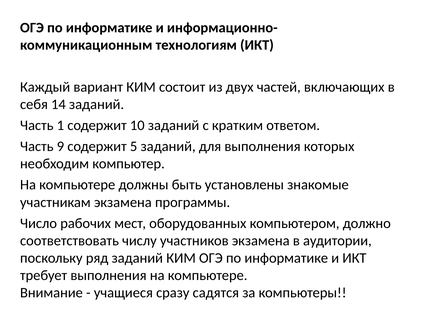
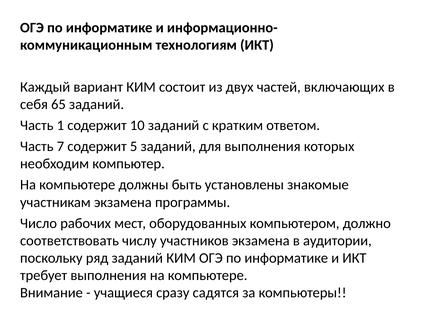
14: 14 -> 65 (58, 104)
9: 9 -> 7 (60, 146)
